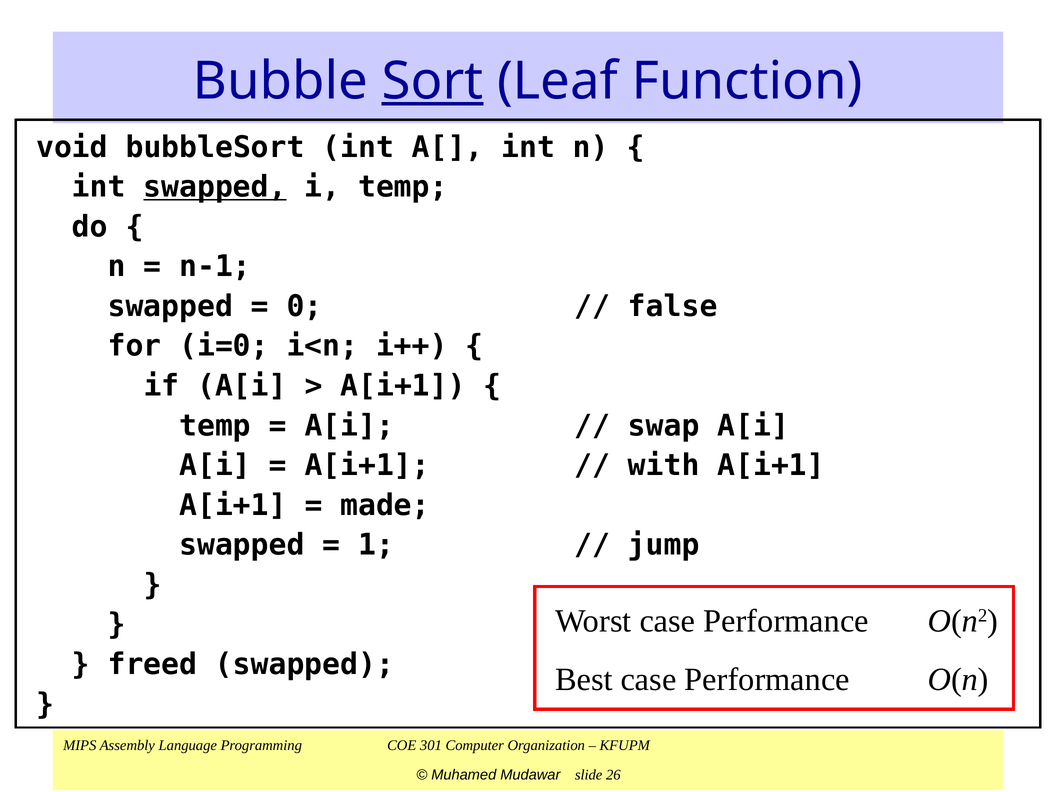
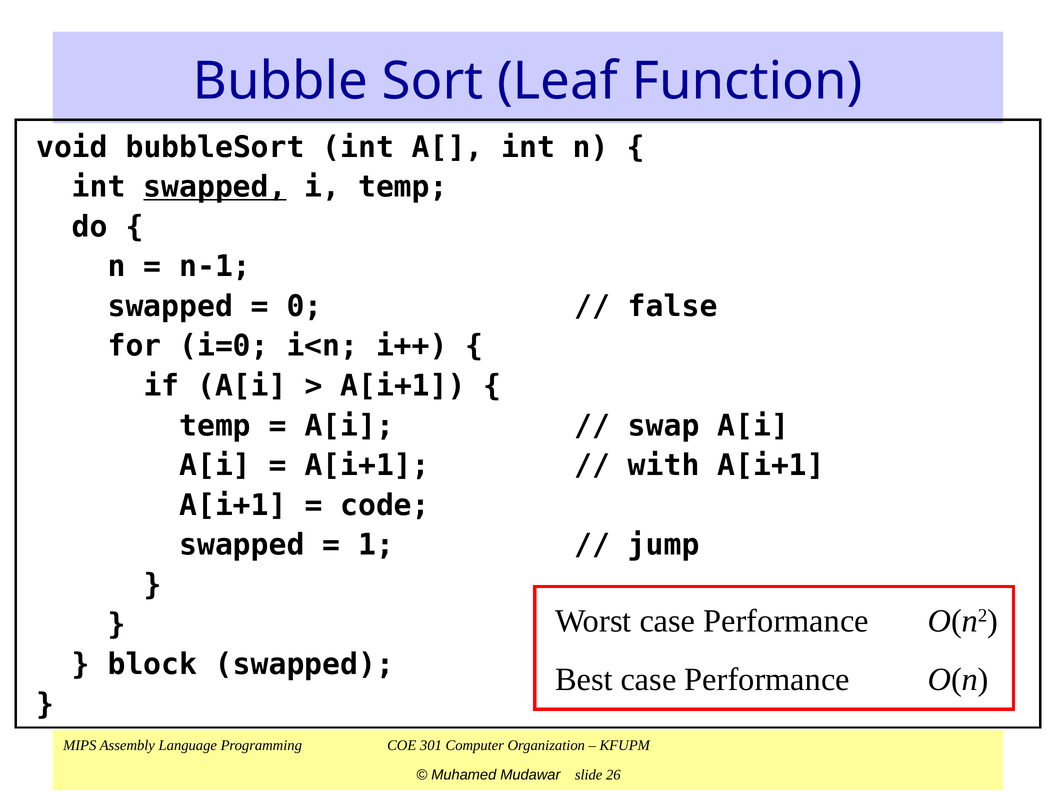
Sort underline: present -> none (433, 81)
made: made -> code (385, 505)
freed: freed -> block (152, 664)
